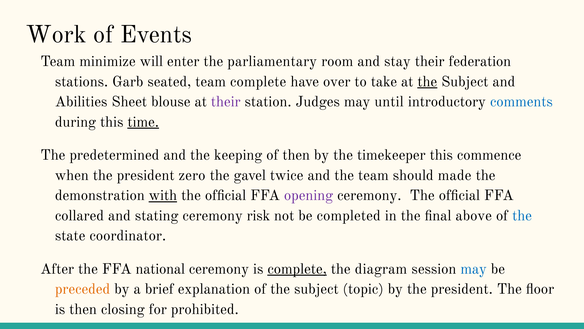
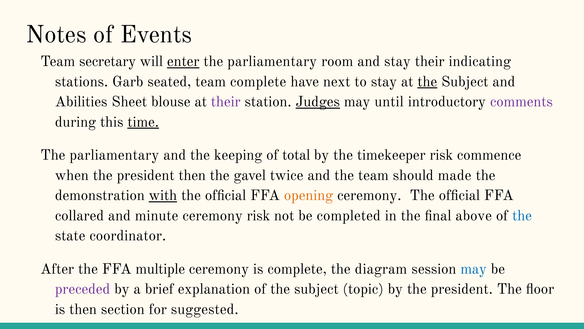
Work: Work -> Notes (56, 34)
minimize: minimize -> secretary (108, 61)
enter underline: none -> present (183, 61)
federation: federation -> indicating (480, 61)
over: over -> next (337, 82)
to take: take -> stay (384, 82)
Judges underline: none -> present (318, 102)
comments colour: blue -> purple (521, 102)
predetermined: predetermined -> parliamentary (114, 155)
of then: then -> total (296, 155)
timekeeper this: this -> risk (441, 155)
president zero: zero -> then (192, 175)
opening colour: purple -> orange (309, 195)
stating: stating -> minute (157, 215)
national: national -> multiple (160, 269)
complete underline: present -> none (297, 269)
preceded colour: orange -> purple (83, 289)
closing: closing -> section (123, 309)
prohibited: prohibited -> suggested (205, 309)
